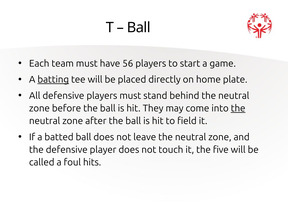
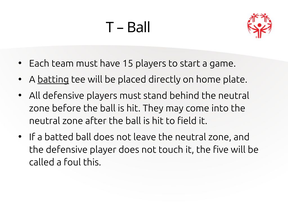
56: 56 -> 15 (128, 64)
the underline: present -> none (238, 108)
hits: hits -> this (92, 162)
